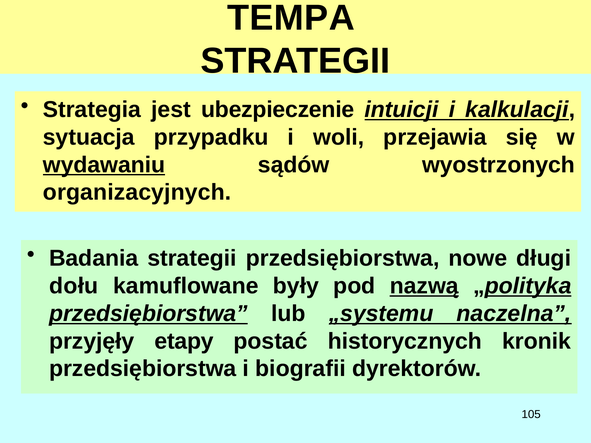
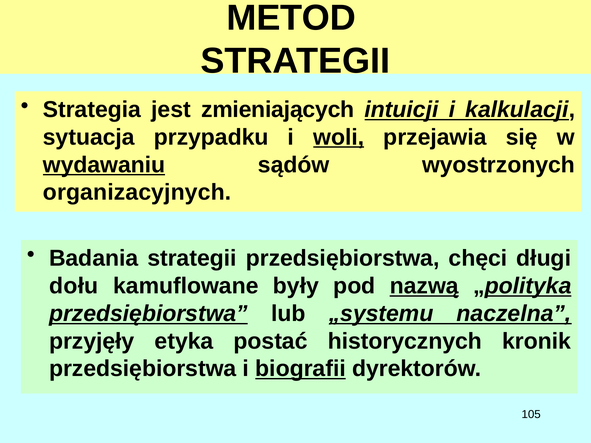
TEMPA: TEMPA -> METOD (291, 18)
ubezpieczenie: ubezpieczenie -> zmieniających (278, 110)
woli underline: none -> present (339, 137)
nowe: nowe -> chęci (478, 259)
etapy: etapy -> etyka (184, 341)
biografii underline: none -> present (301, 369)
